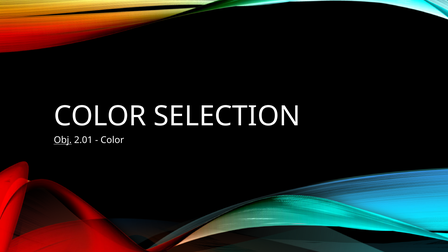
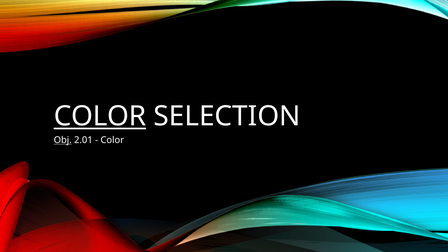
COLOR underline: none -> present (100, 116)
